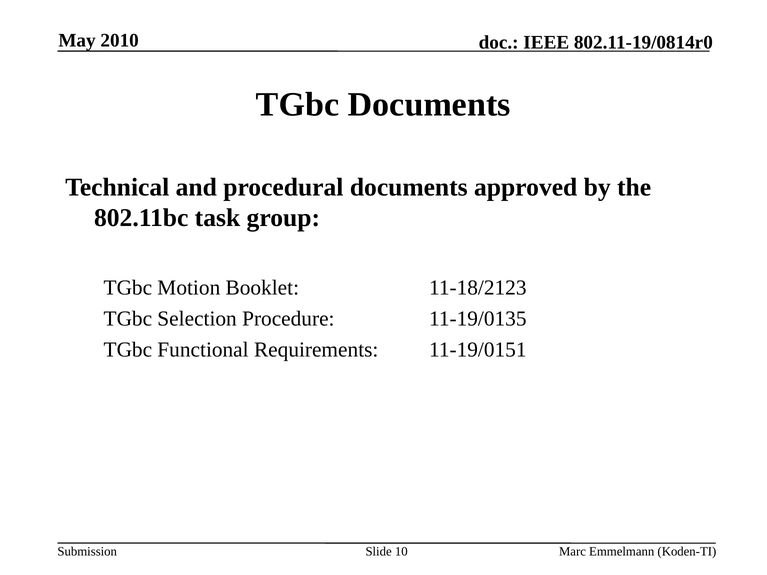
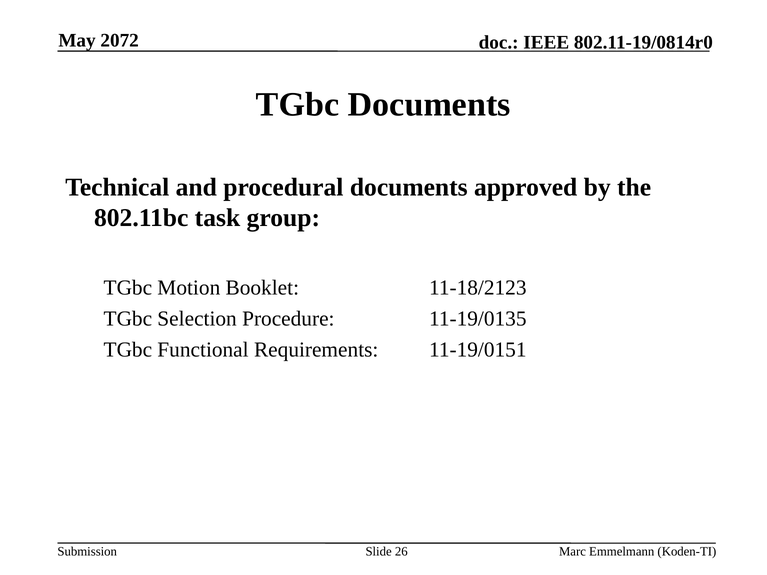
2010: 2010 -> 2072 (120, 41)
10: 10 -> 26 (401, 552)
